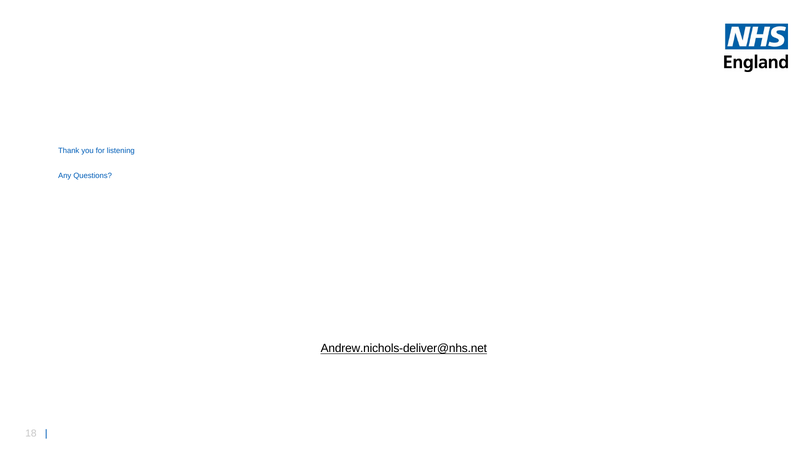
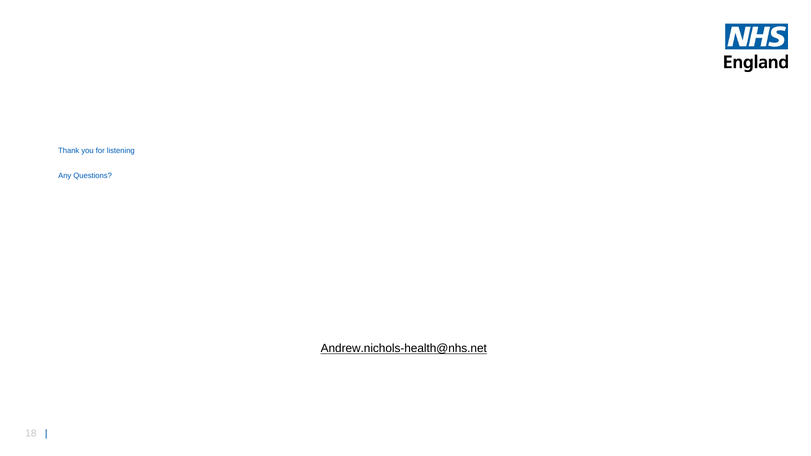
Andrew.nichols-deliver@nhs.net: Andrew.nichols-deliver@nhs.net -> Andrew.nichols-health@nhs.net (404, 349)
